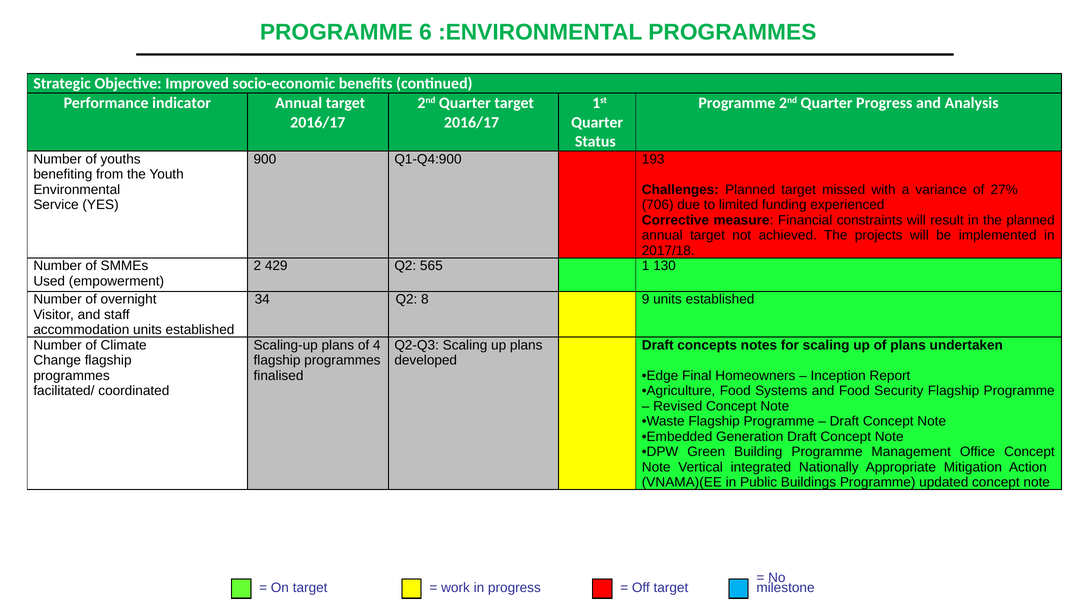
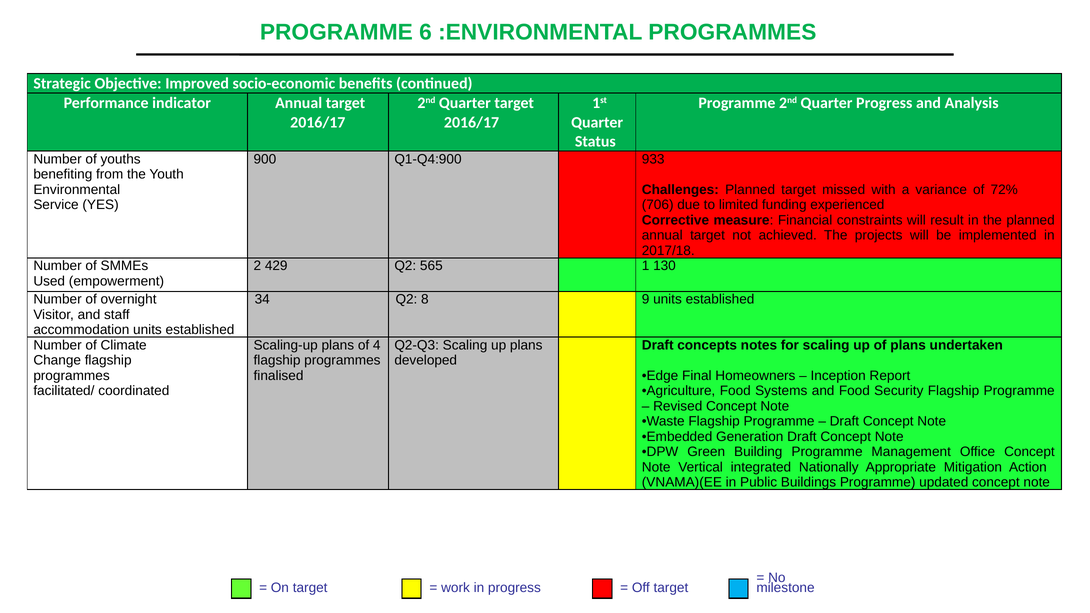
193: 193 -> 933 (653, 159)
27%: 27% -> 72% (1004, 190)
